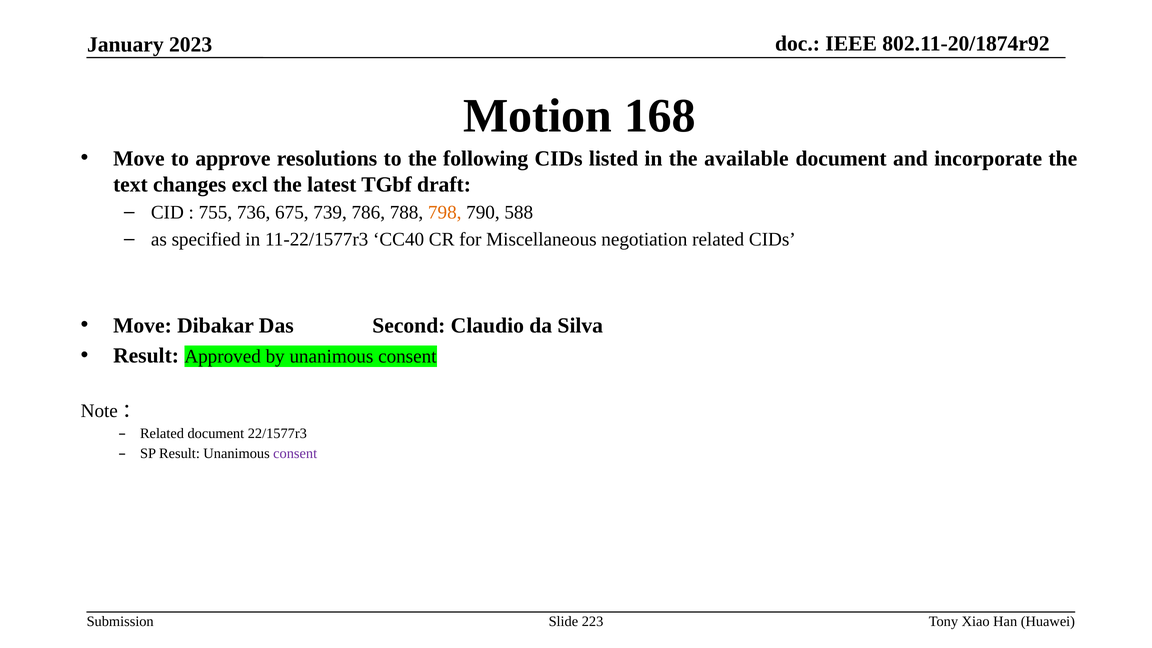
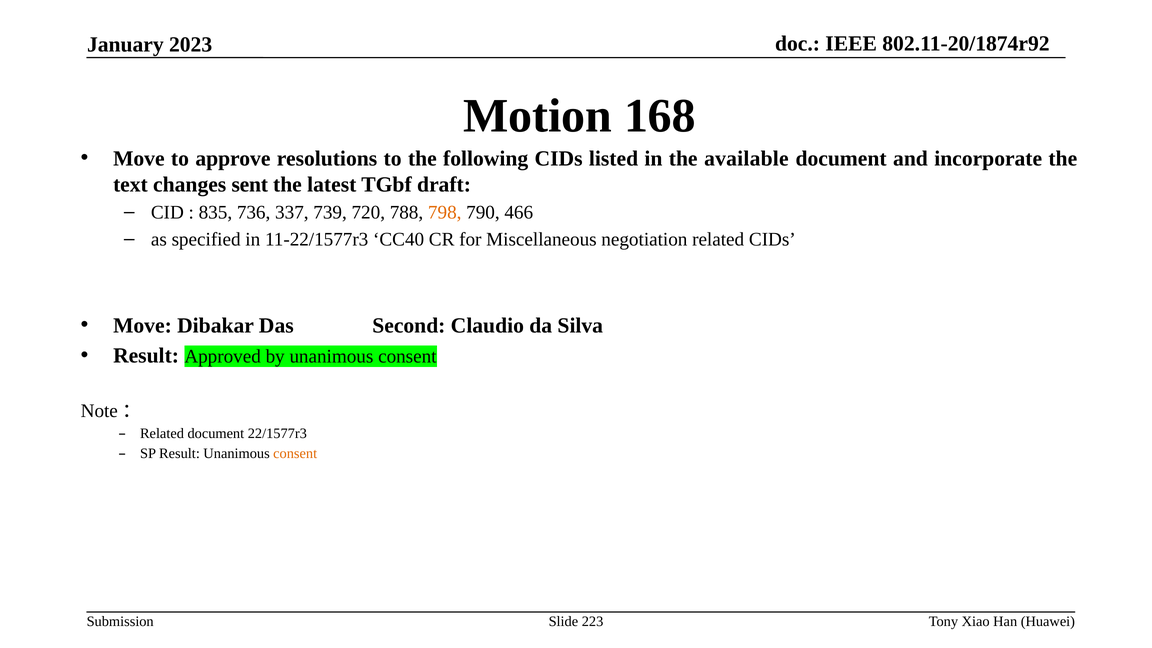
excl: excl -> sent (250, 184)
755: 755 -> 835 (215, 213)
675: 675 -> 337 (292, 213)
786: 786 -> 720 (368, 213)
588: 588 -> 466 (519, 213)
consent colour: purple -> orange (295, 454)
